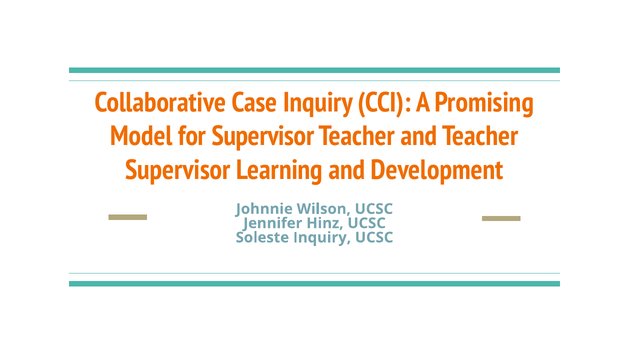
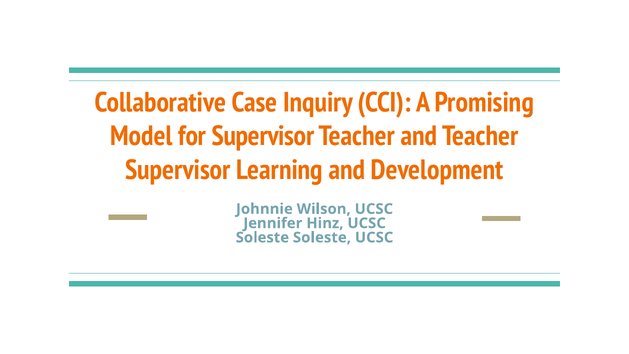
Soleste Inquiry: Inquiry -> Soleste (322, 237)
